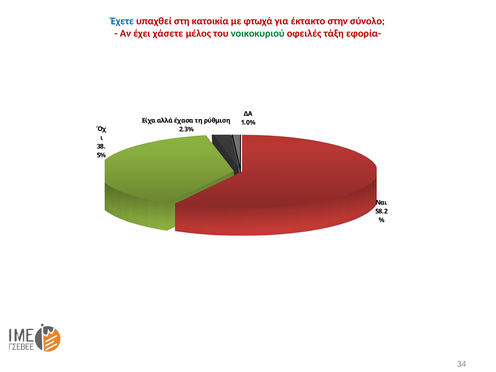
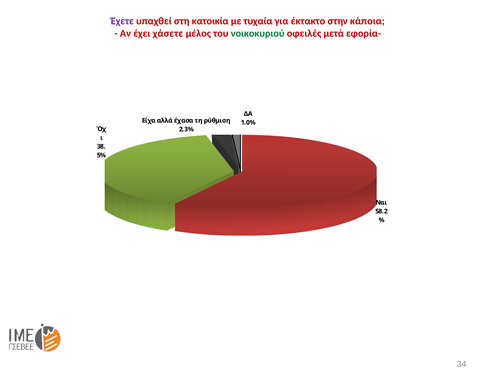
Έχετε colour: blue -> purple (122, 21)
φτωχά: φτωχά -> τυχαία (258, 21)
σύνολο: σύνολο -> κάποια (367, 21)
τάξη: τάξη -> μετά (334, 34)
